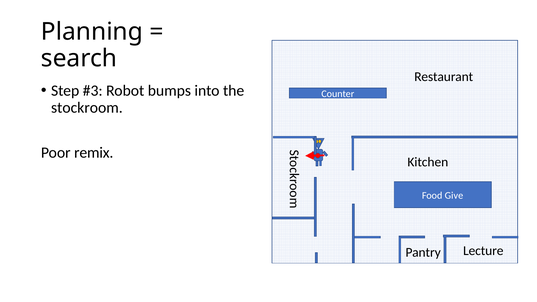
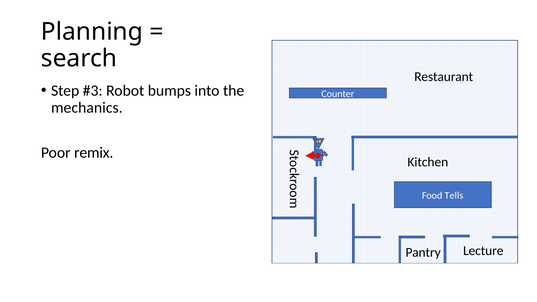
stockroom: stockroom -> mechanics (87, 108)
Give: Give -> Tells (454, 195)
